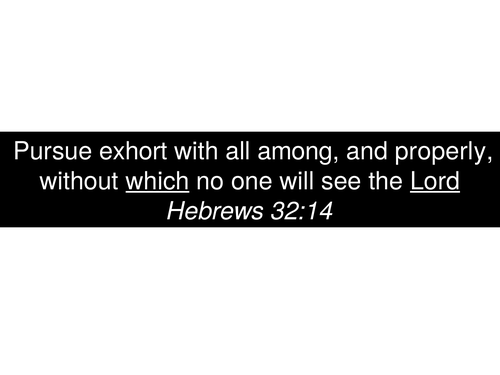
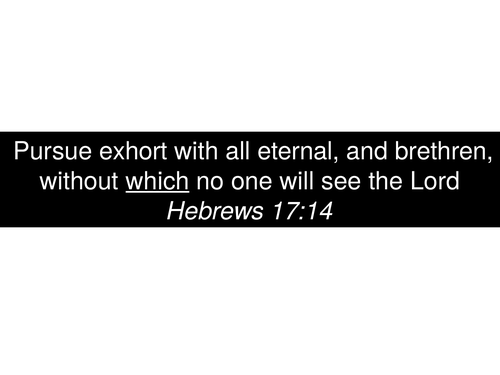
among: among -> eternal (298, 151)
properly: properly -> brethren (444, 151)
Lord underline: present -> none (435, 181)
32:14: 32:14 -> 17:14 (302, 211)
